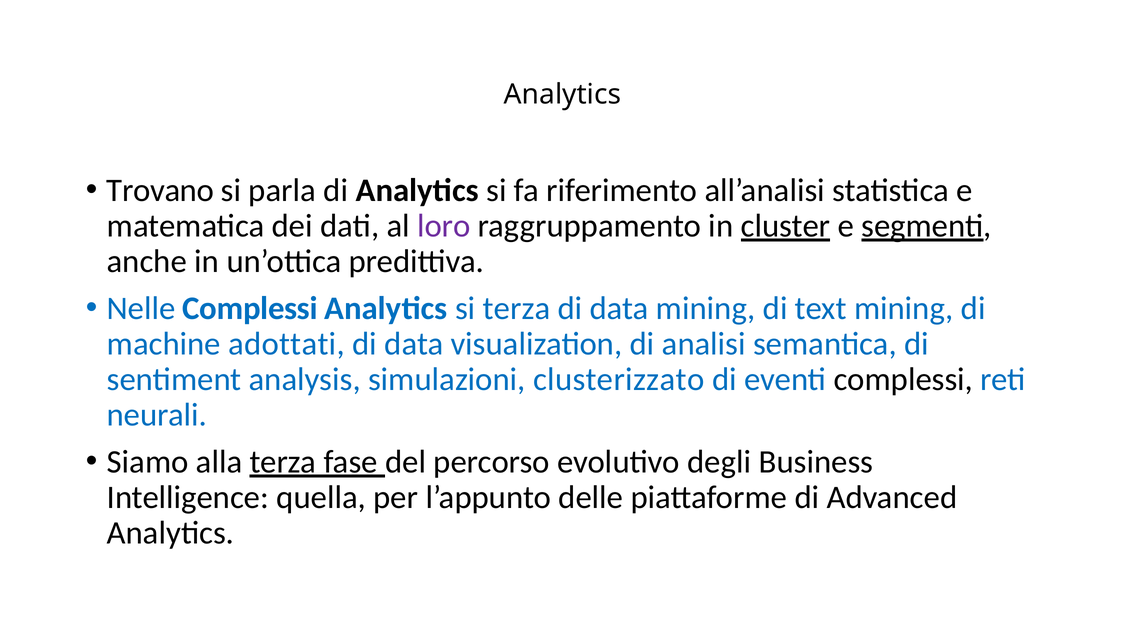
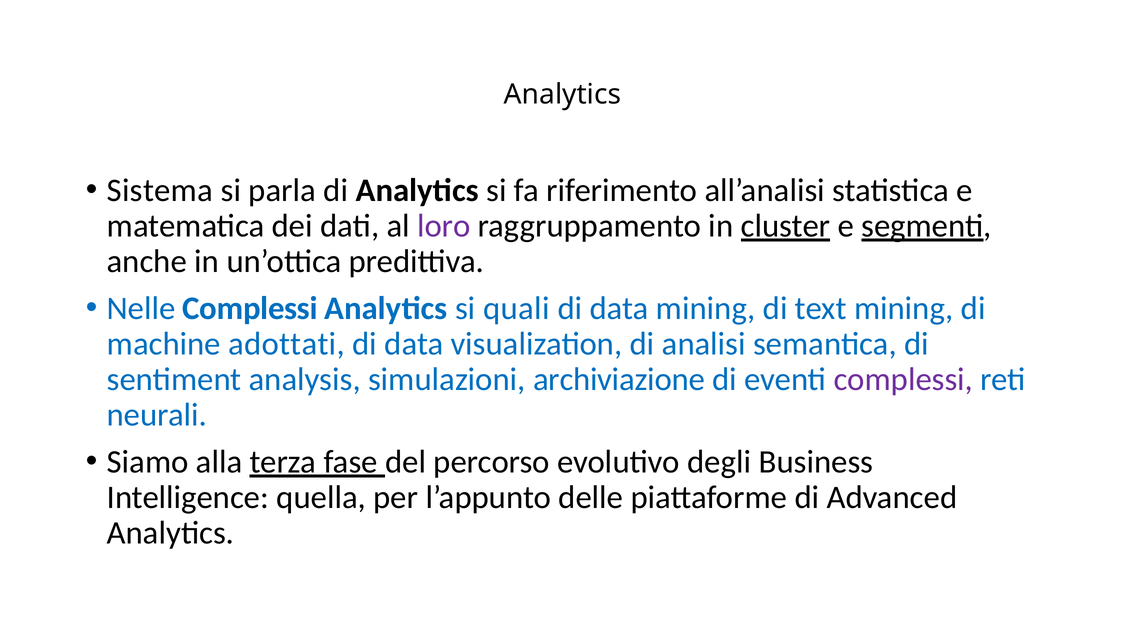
Trovano: Trovano -> Sistema (160, 190)
si terza: terza -> quali (516, 308)
clusterizzato: clusterizzato -> archiviazione (619, 379)
complessi colour: black -> purple (903, 379)
